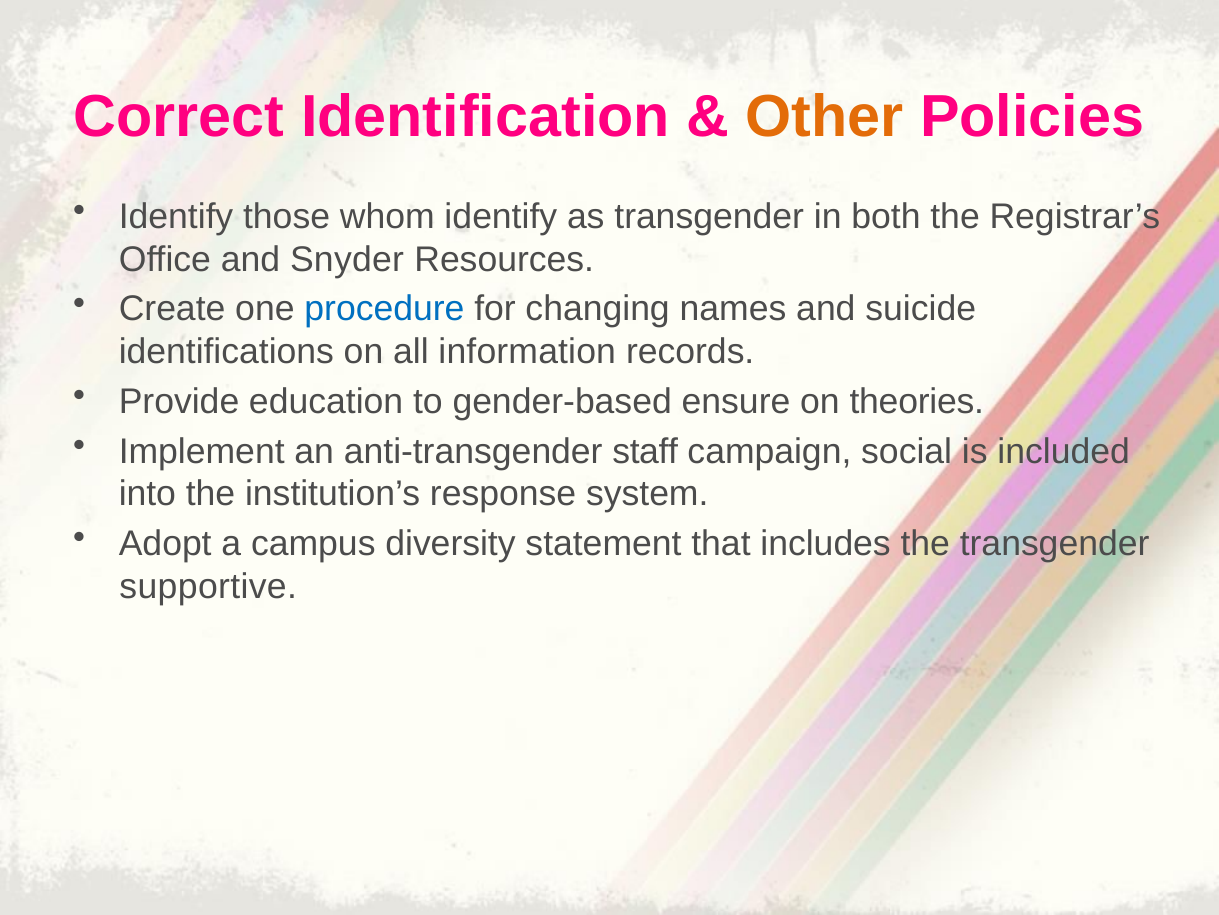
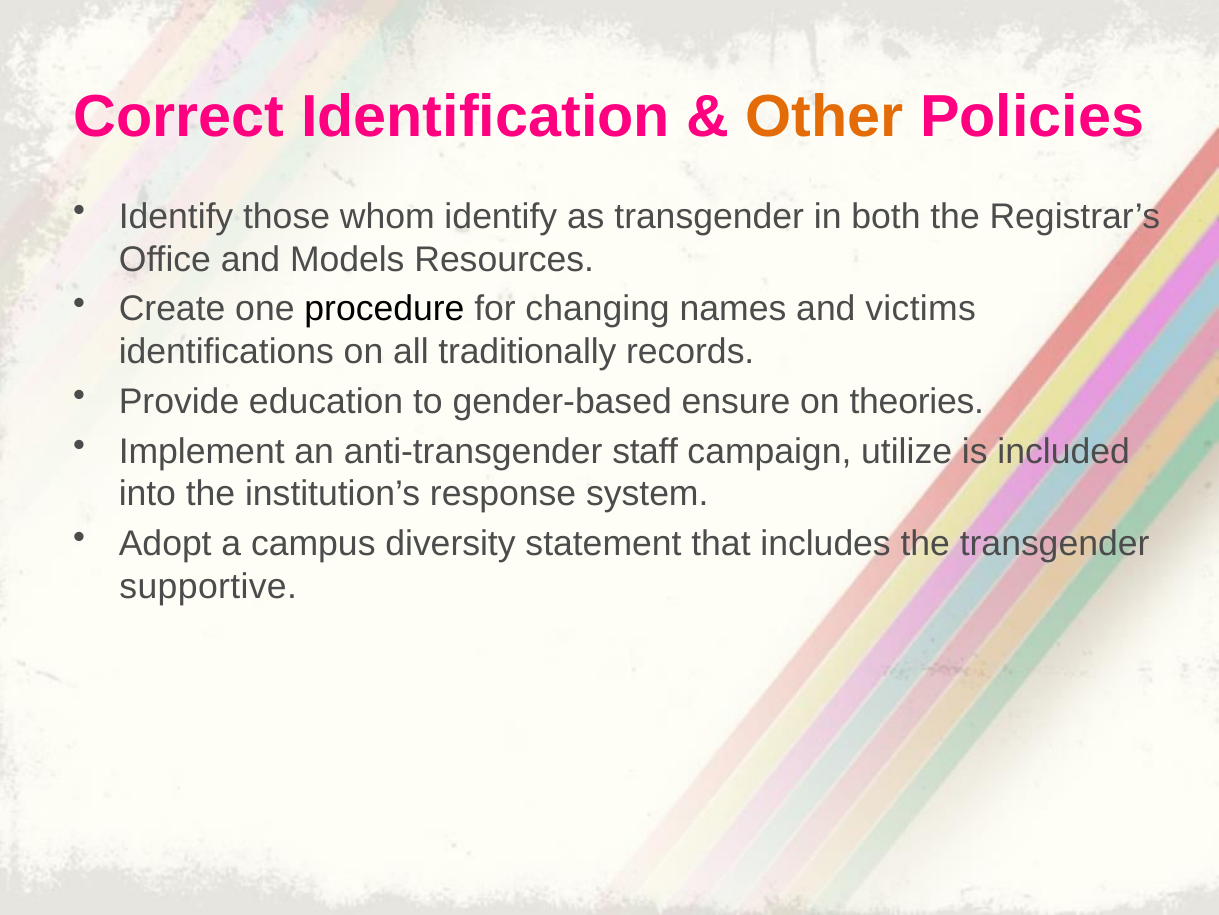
Snyder: Snyder -> Models (347, 259)
procedure colour: blue -> black (384, 309)
suicide: suicide -> victims (921, 309)
information: information -> traditionally (527, 352)
social: social -> utilize (907, 451)
